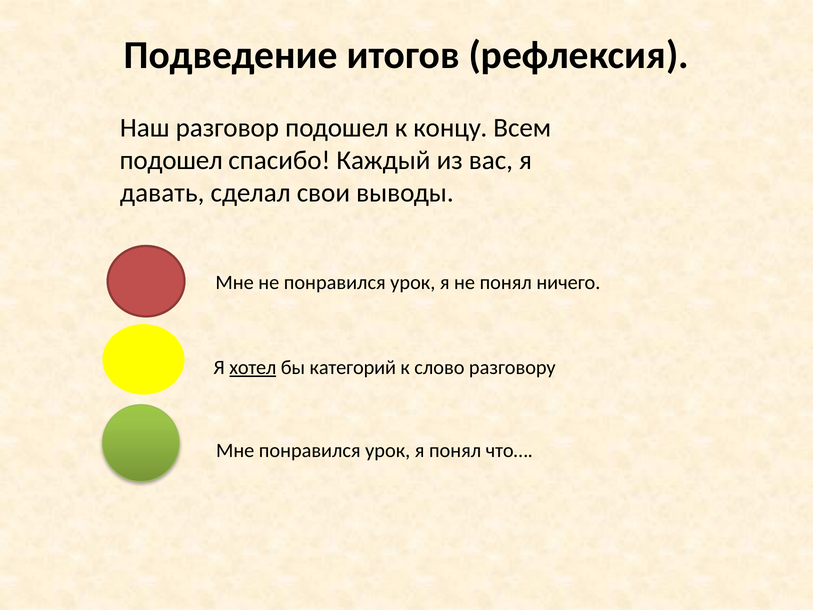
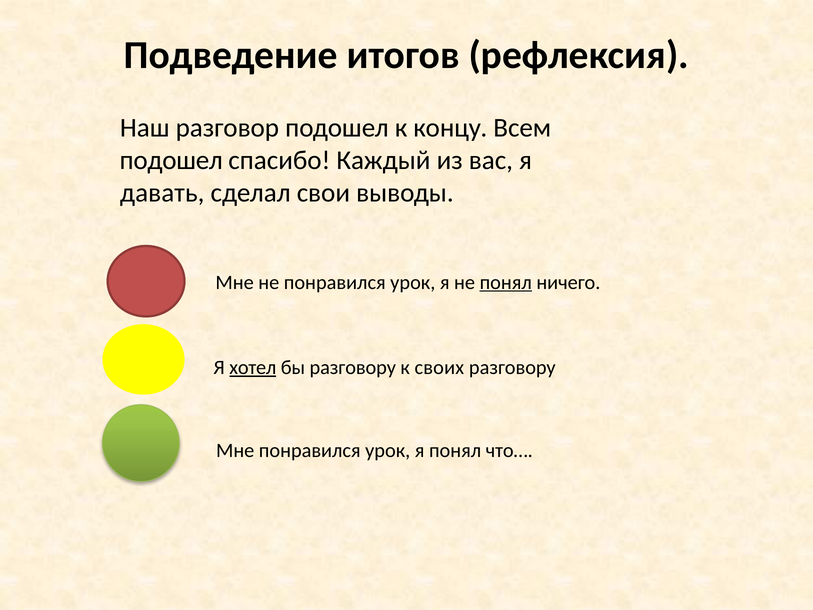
понял underline: none -> present (506, 282)
бы категорий: категорий -> разговору (353, 367)
слово: слово -> своих (439, 367)
